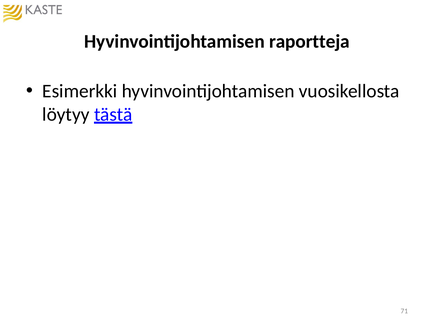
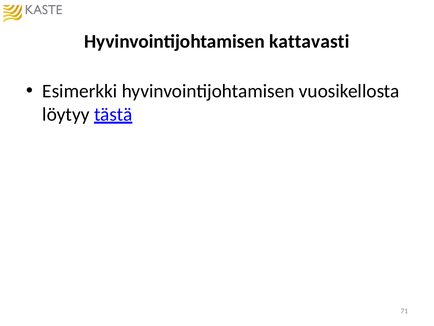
raportteja: raportteja -> kattavasti (309, 41)
